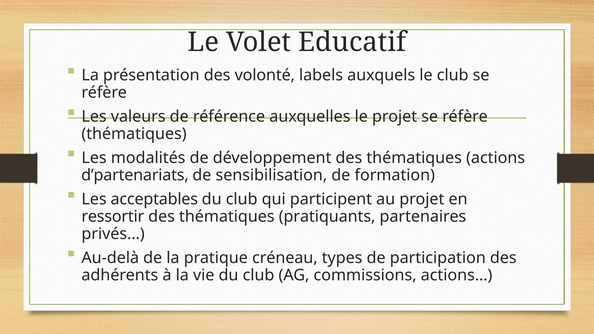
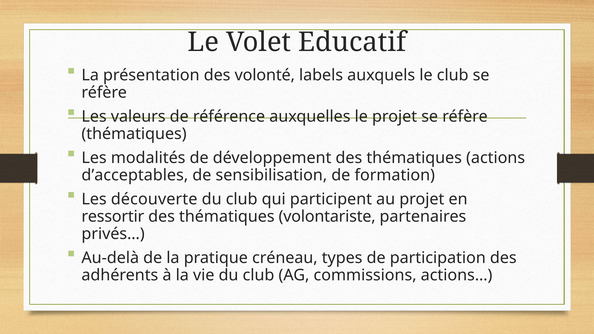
d’partenariats: d’partenariats -> d’acceptables (135, 175)
acceptables: acceptables -> découverte (154, 199)
pratiquants: pratiquants -> volontariste (327, 217)
